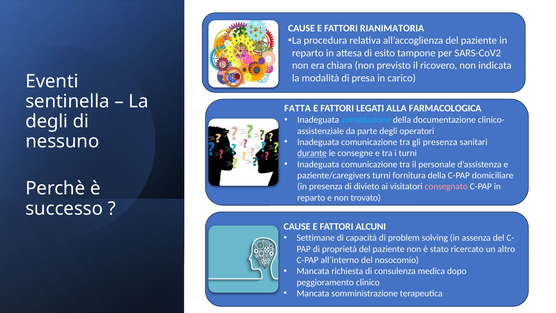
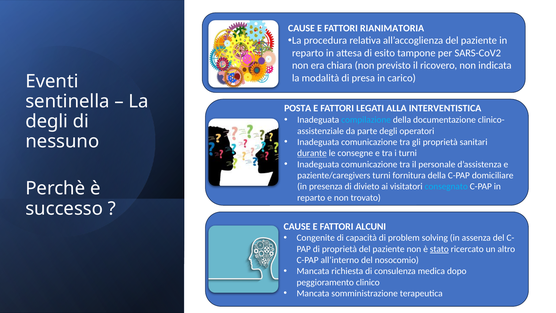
FATTA: FATTA -> POSTA (298, 108)
FARMACOLOGICA: FARMACOLOGICA -> INTERVENTISTICA (445, 108)
gli presenza: presenza -> proprietà (440, 142)
consegnato colour: pink -> light blue (446, 186)
Settimane: Settimane -> Congenite (316, 238)
stato underline: none -> present (439, 249)
